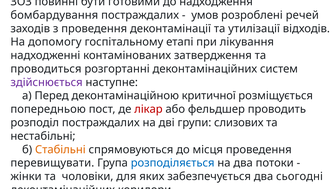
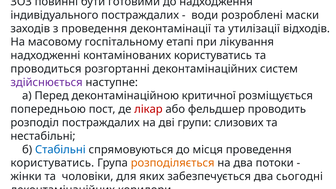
бомбардування: бомбардування -> індивідуального (54, 15)
умов: умов -> води (205, 15)
речей: речей -> маски (302, 15)
допомогу: допомогу -> масовому (55, 42)
контамінованих затвердження: затвердження -> користуватись (213, 55)
Стабільні colour: orange -> blue (60, 150)
перевищувати: перевищувати -> користуватись (52, 163)
розподіляється colour: blue -> orange (173, 163)
